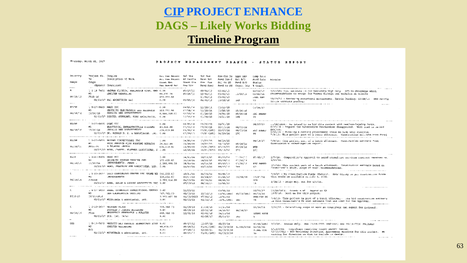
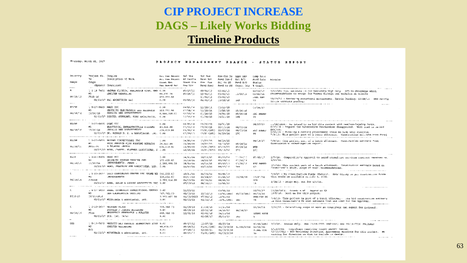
CIP underline: present -> none (174, 12)
ENHANCE: ENHANCE -> INCREASE (273, 12)
Program: Program -> Products (257, 40)
